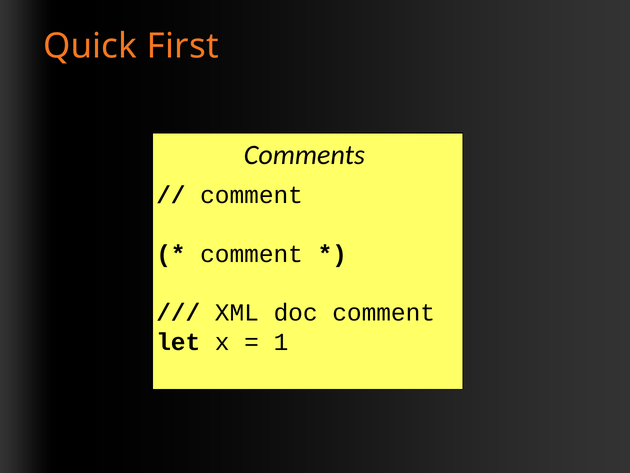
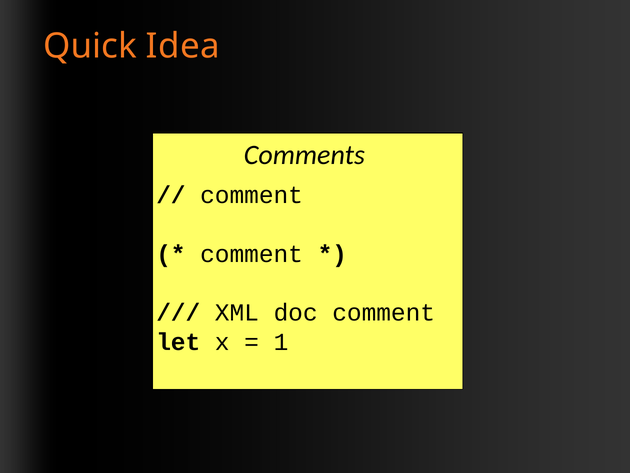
First: First -> Idea (183, 46)
